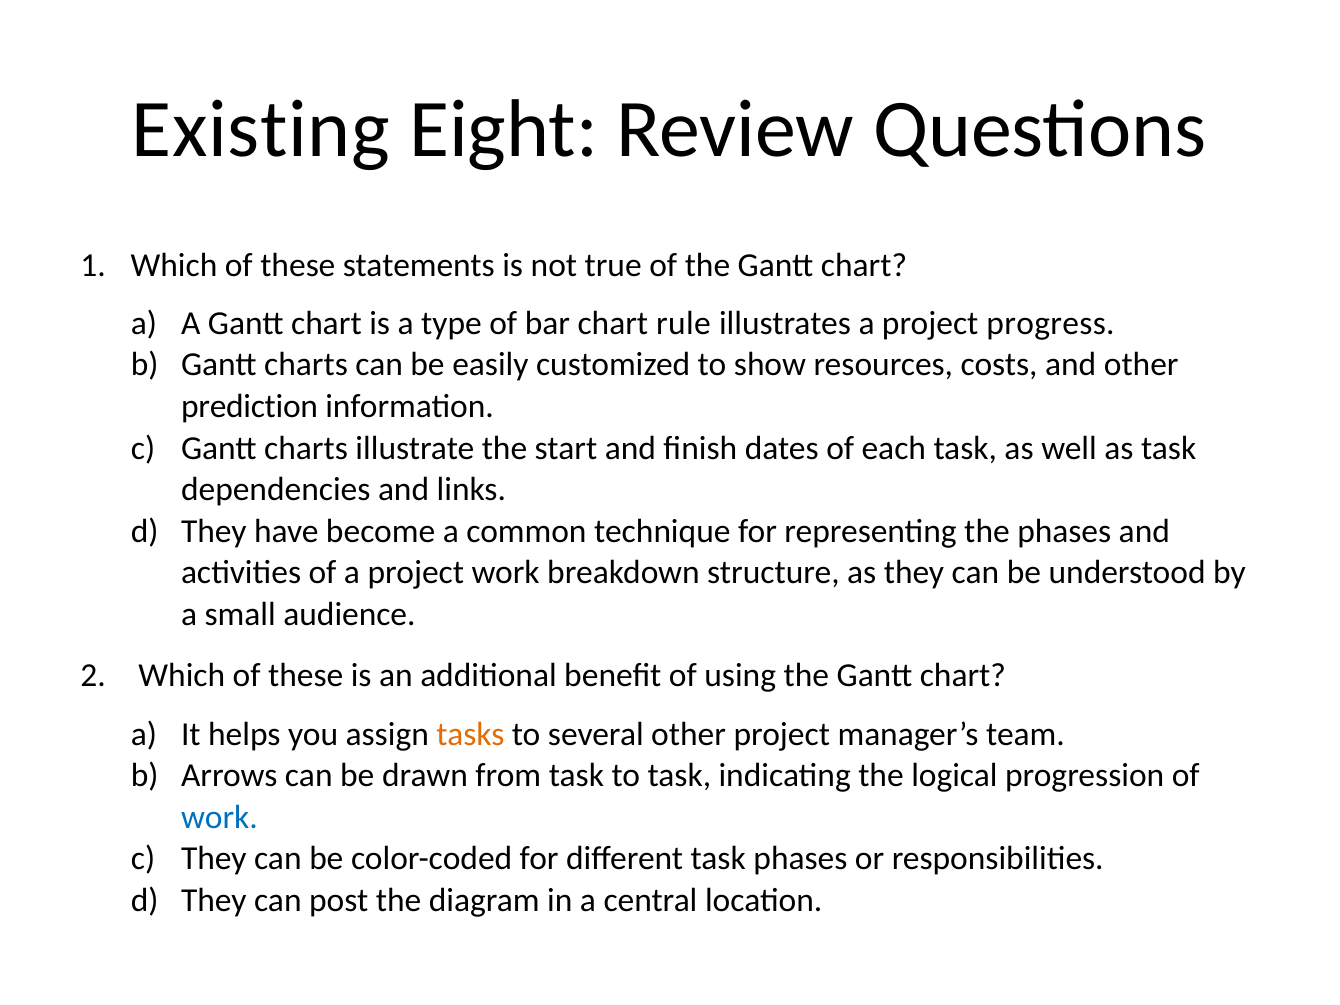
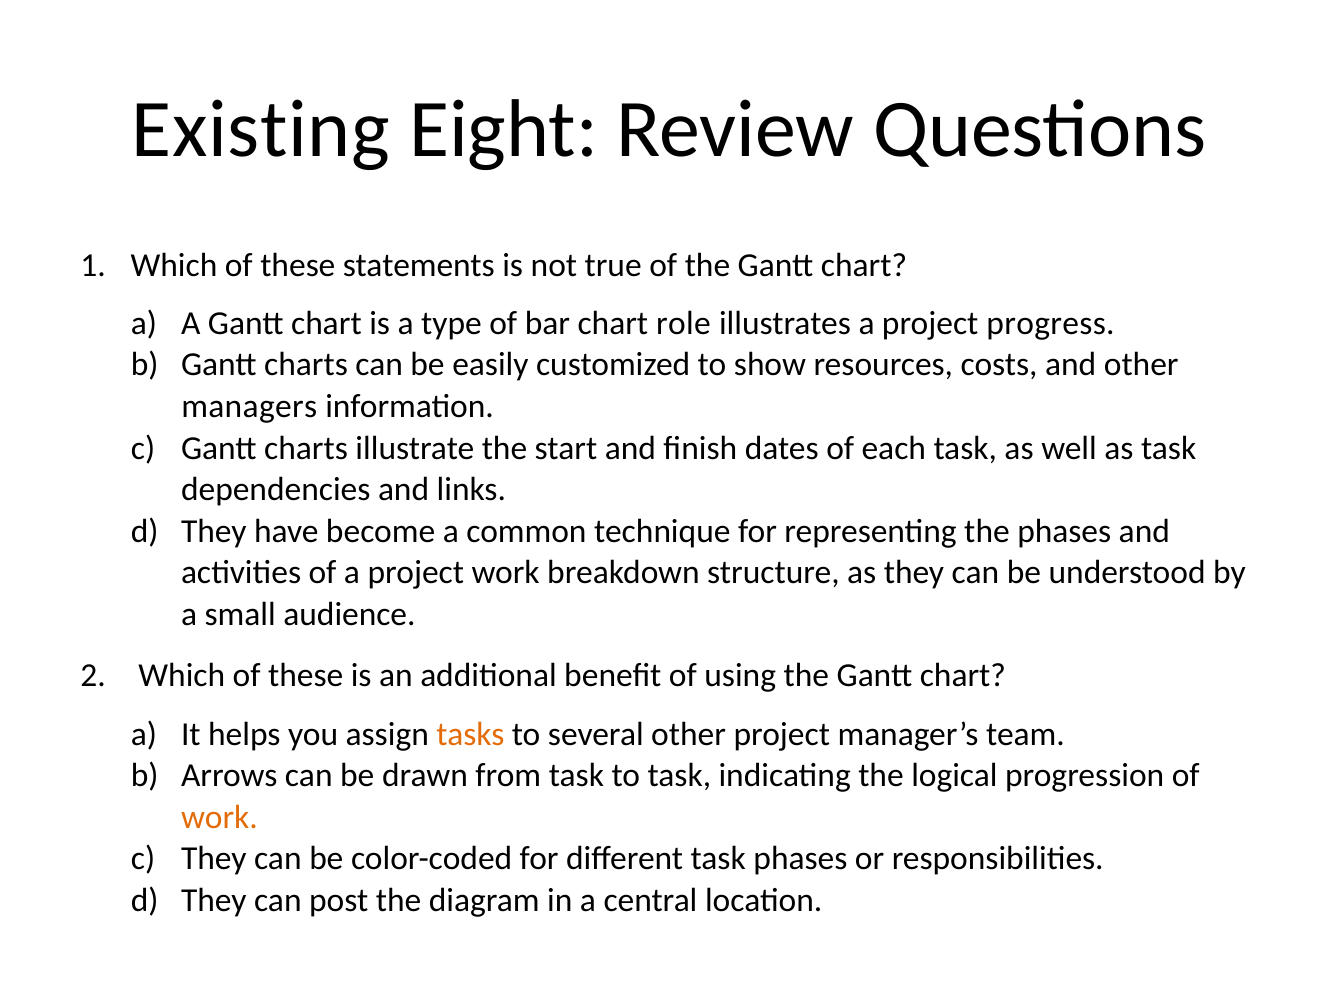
rule: rule -> role (683, 323)
prediction: prediction -> managers (249, 406)
work colour: blue -> orange (219, 817)
